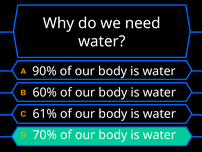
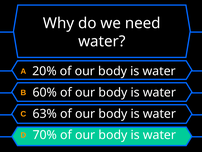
90%: 90% -> 20% (44, 71)
61%: 61% -> 63% (45, 113)
